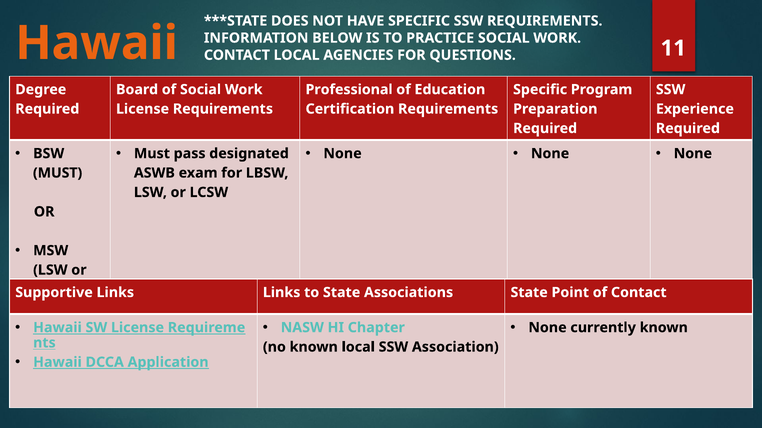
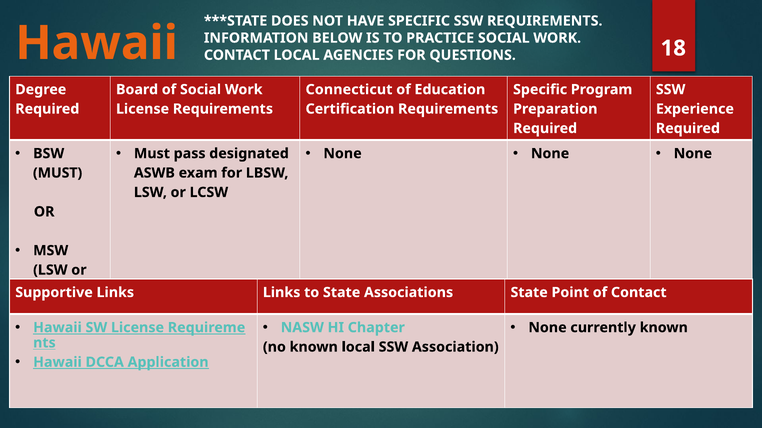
11: 11 -> 18 (673, 48)
Professional: Professional -> Connecticut (349, 90)
